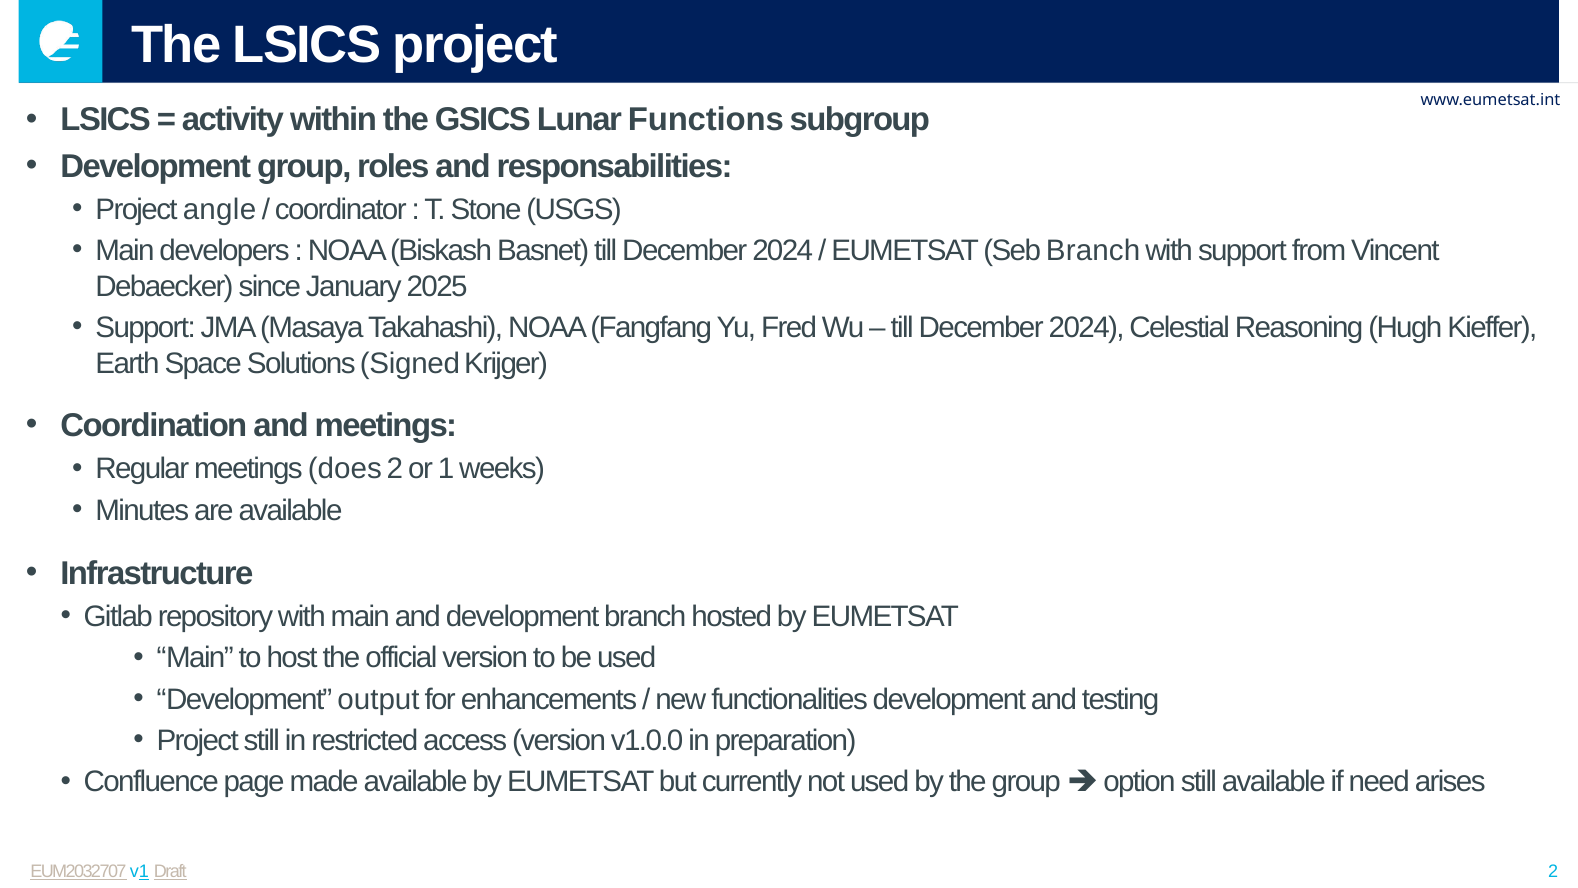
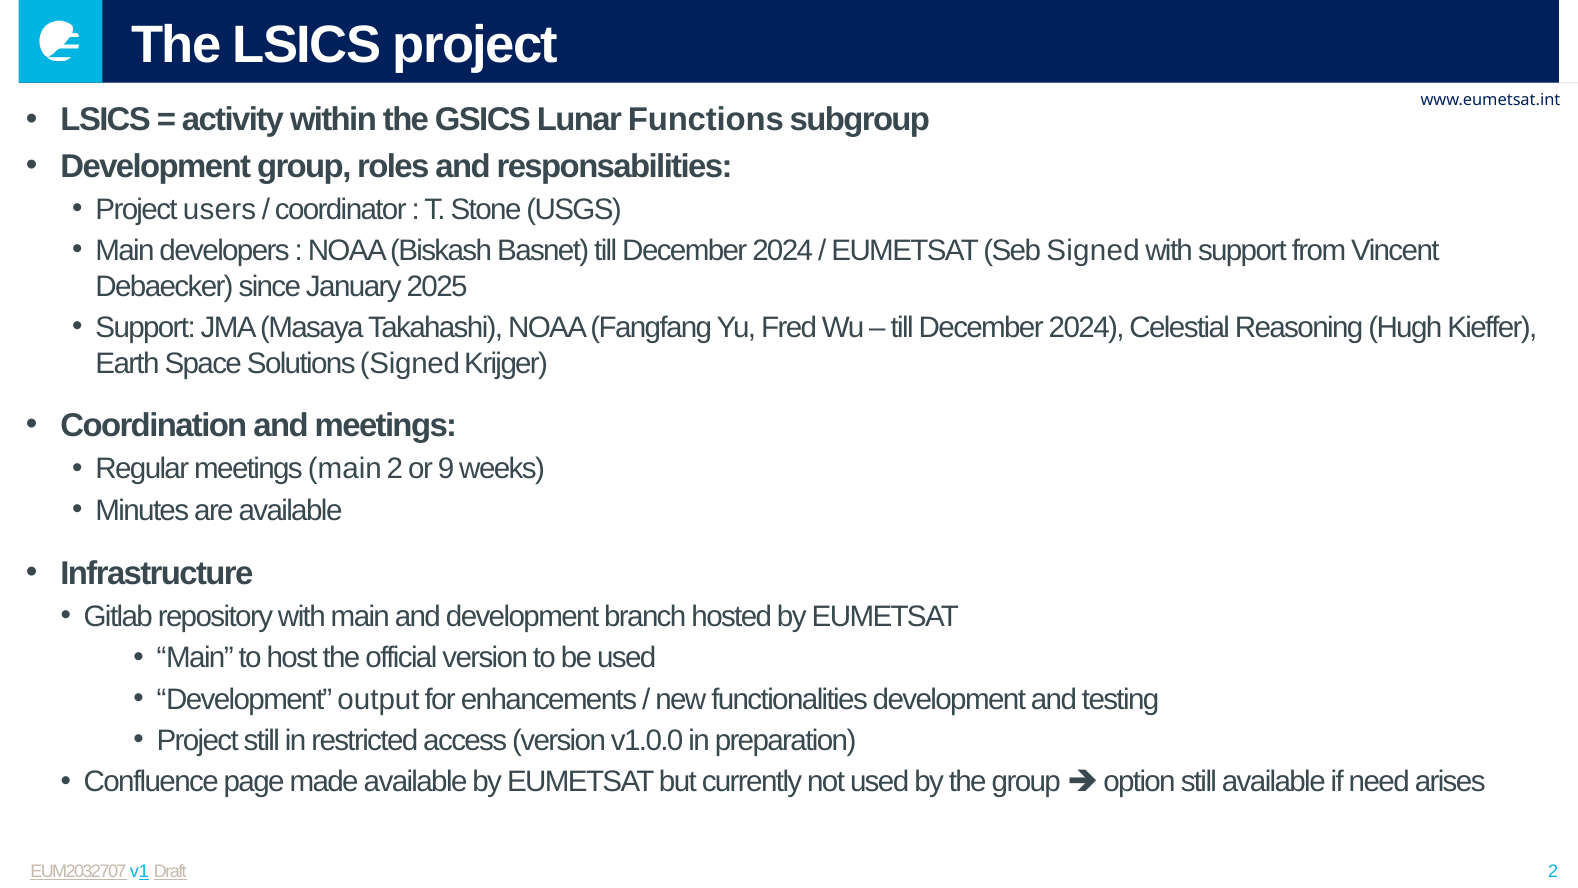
angle: angle -> users (220, 209)
Seb Branch: Branch -> Signed (1093, 251)
meetings does: does -> main (345, 469)
1: 1 -> 9 (446, 469)
